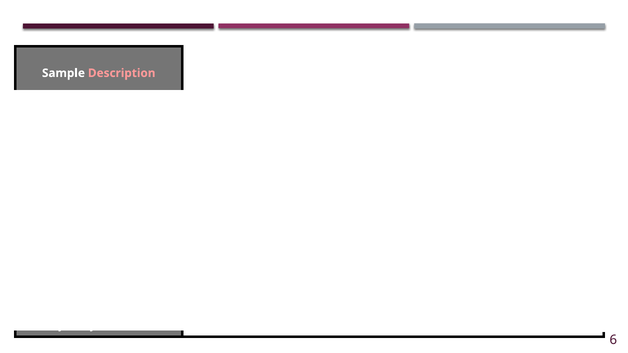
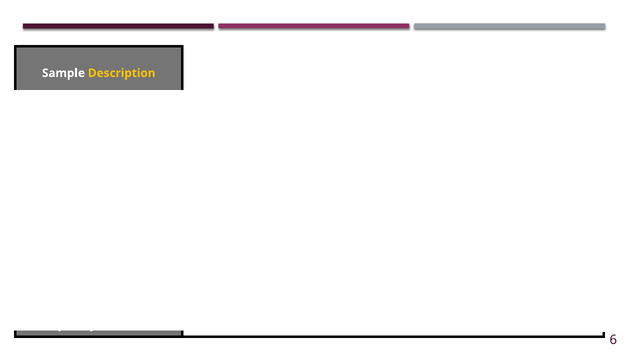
Description colour: pink -> yellow (122, 73)
